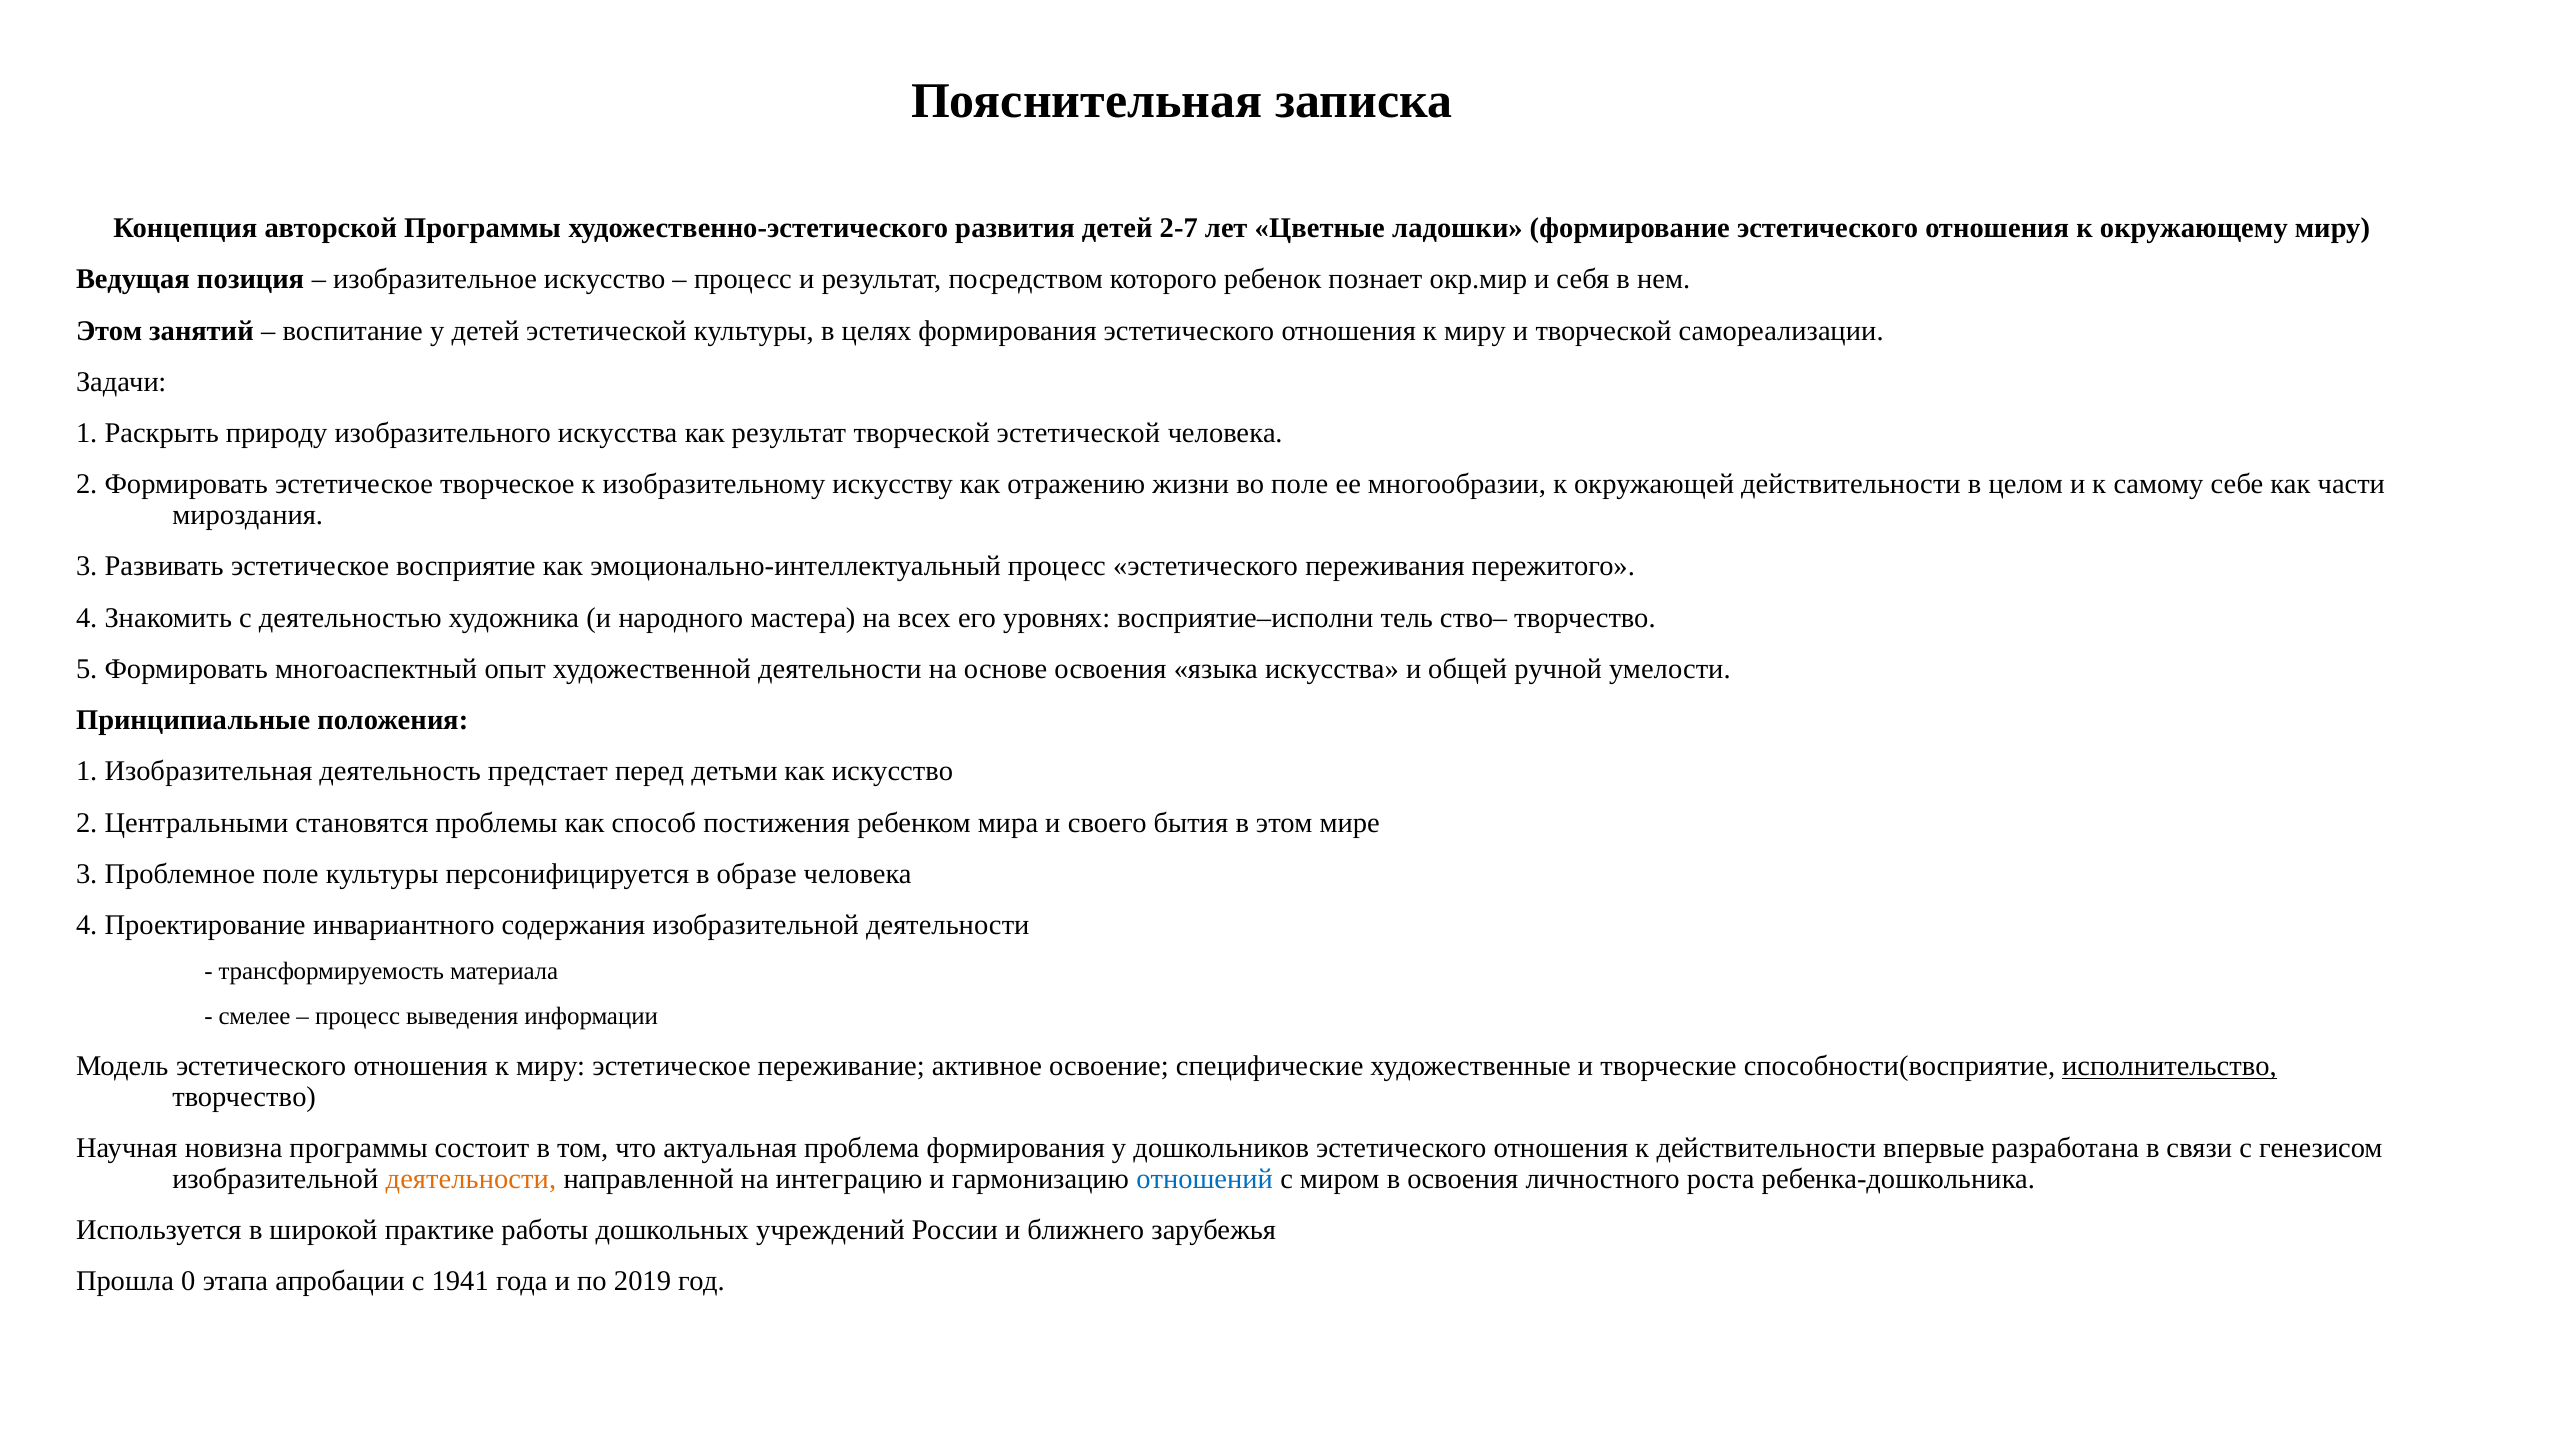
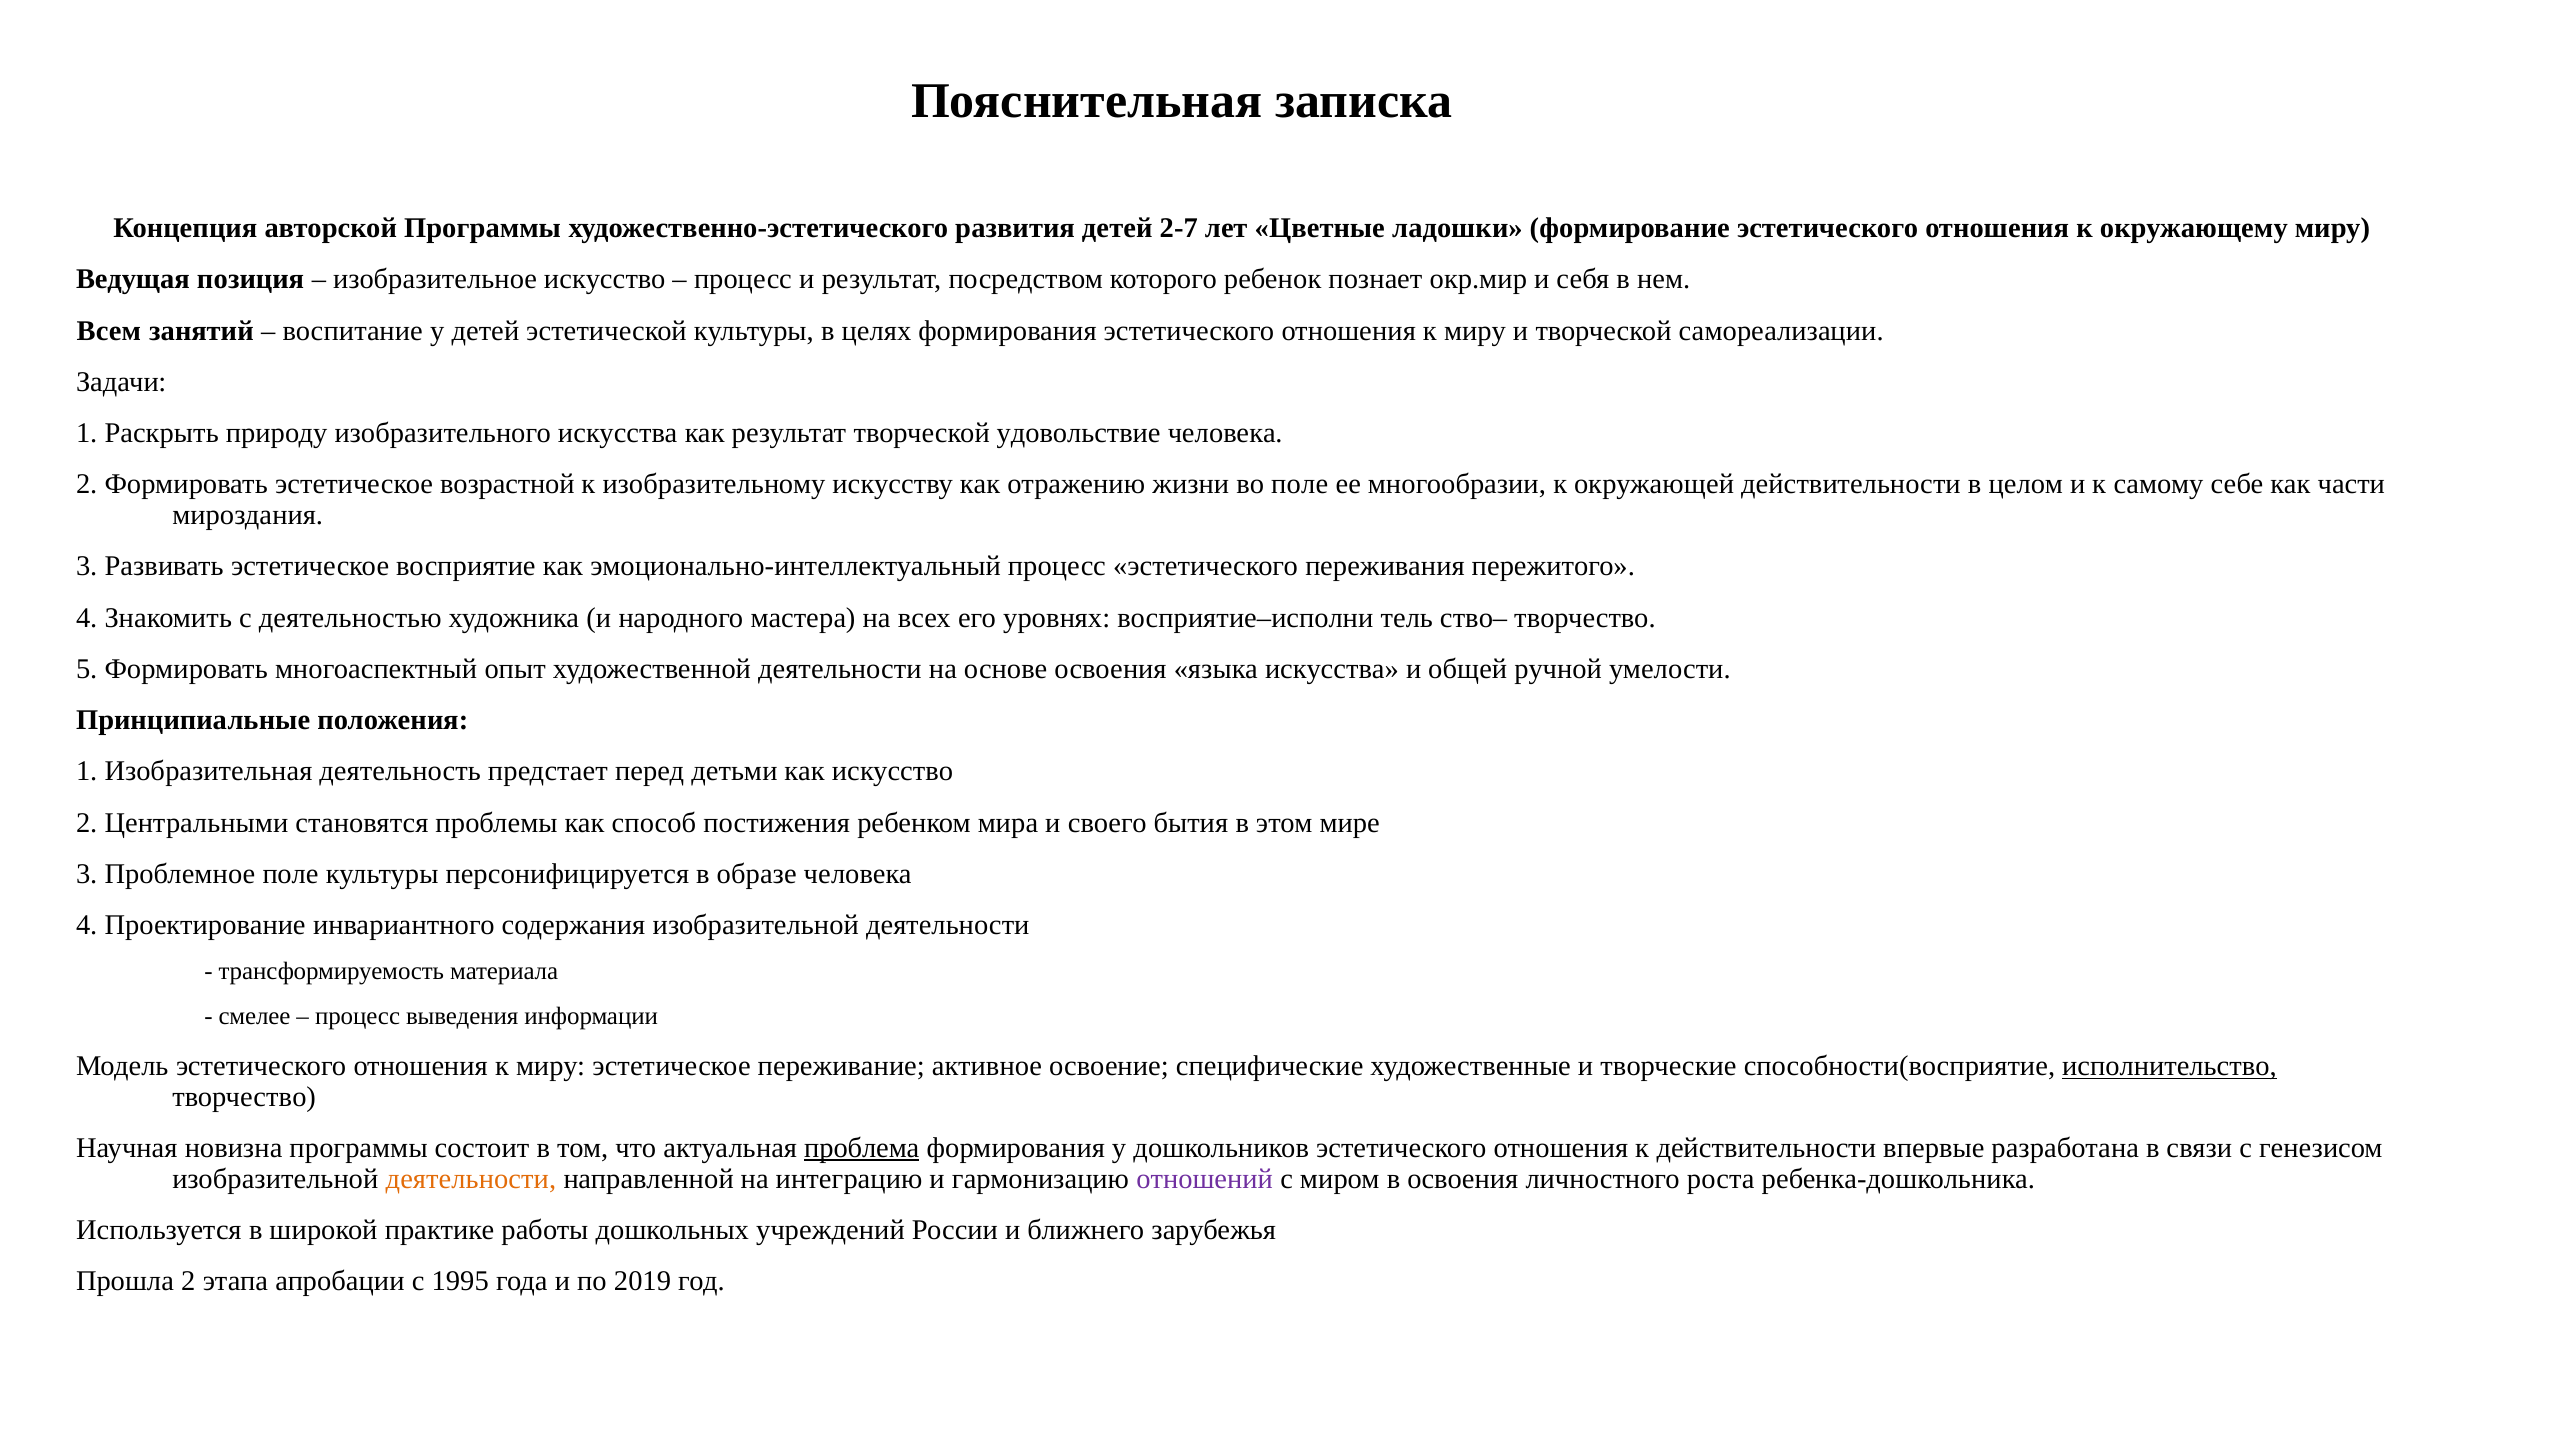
Этом: Этом -> Всем (109, 331)
творческой эстетической: эстетической -> удовольствие (1079, 433)
творческое: творческое -> возрастной (507, 484)
проблема underline: none -> present (862, 1148)
отношений colour: blue -> purple (1205, 1178)
Прошла 0: 0 -> 2 (188, 1281)
1941: 1941 -> 1995 (460, 1281)
